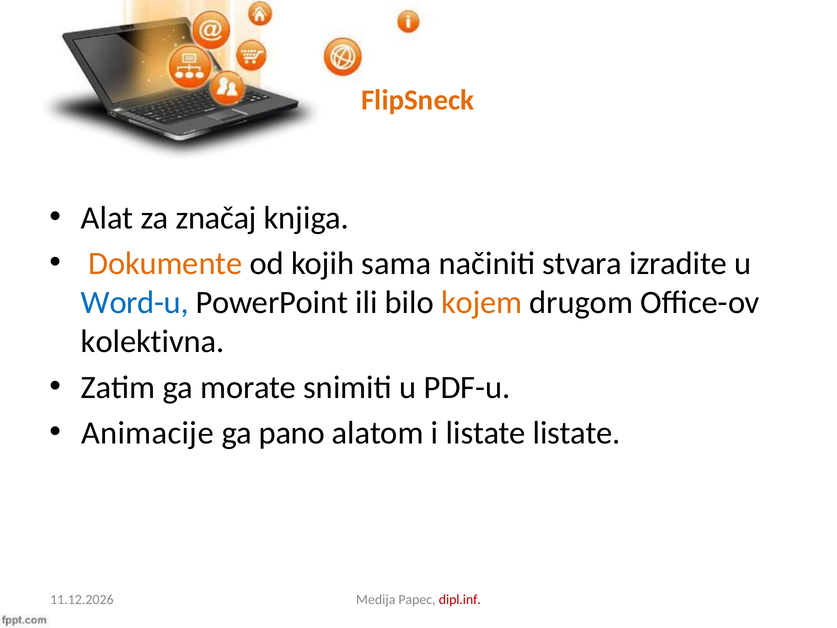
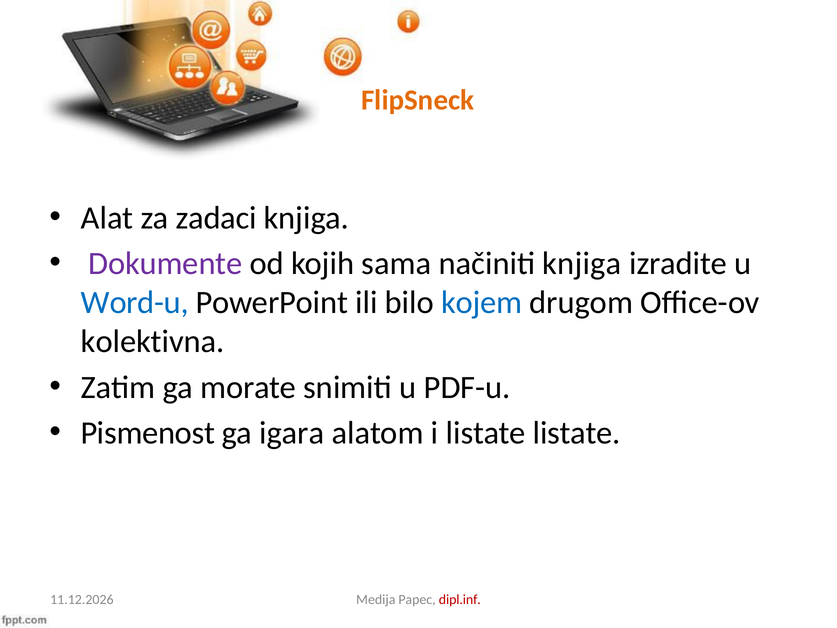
značaj: značaj -> zadaci (216, 218)
Dokumente colour: orange -> purple (165, 263)
načiniti stvara: stvara -> knjiga (582, 263)
kojem colour: orange -> blue (482, 302)
Animacije: Animacije -> Pismenost (148, 433)
pano: pano -> igara (292, 433)
